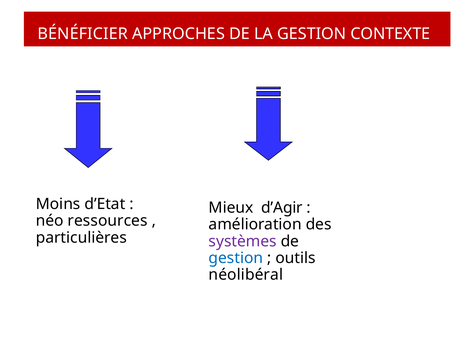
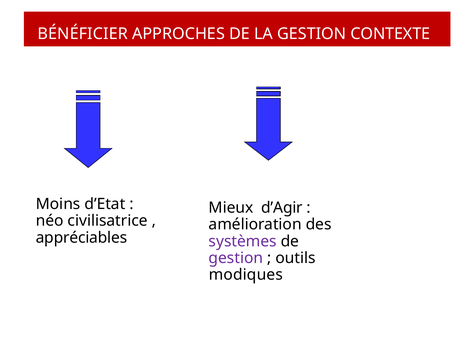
ressources: ressources -> civilisatrice (108, 221)
particulières: particulières -> appréciables (81, 238)
gestion colour: blue -> purple (236, 258)
néolibéral: néolibéral -> modiques (246, 275)
